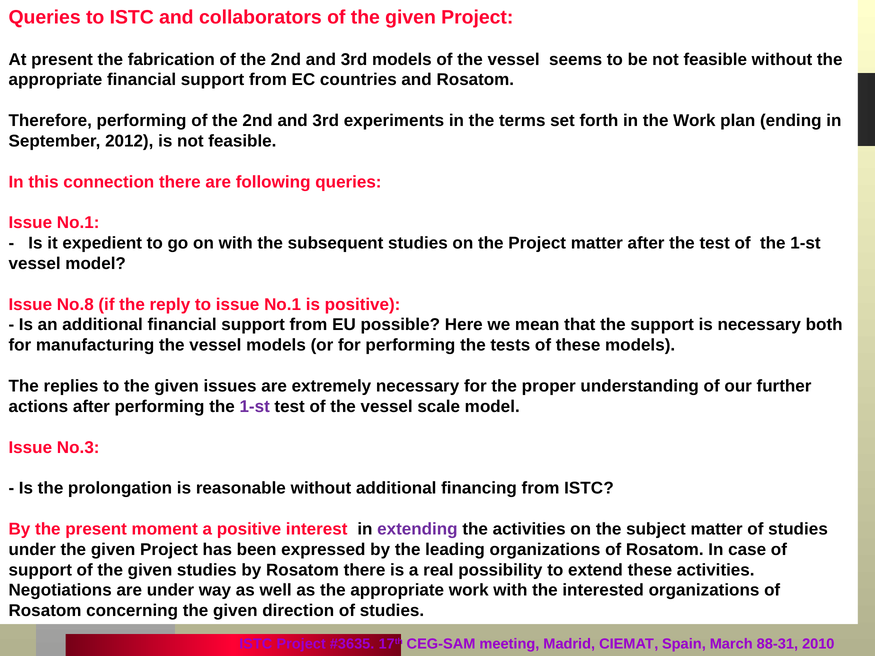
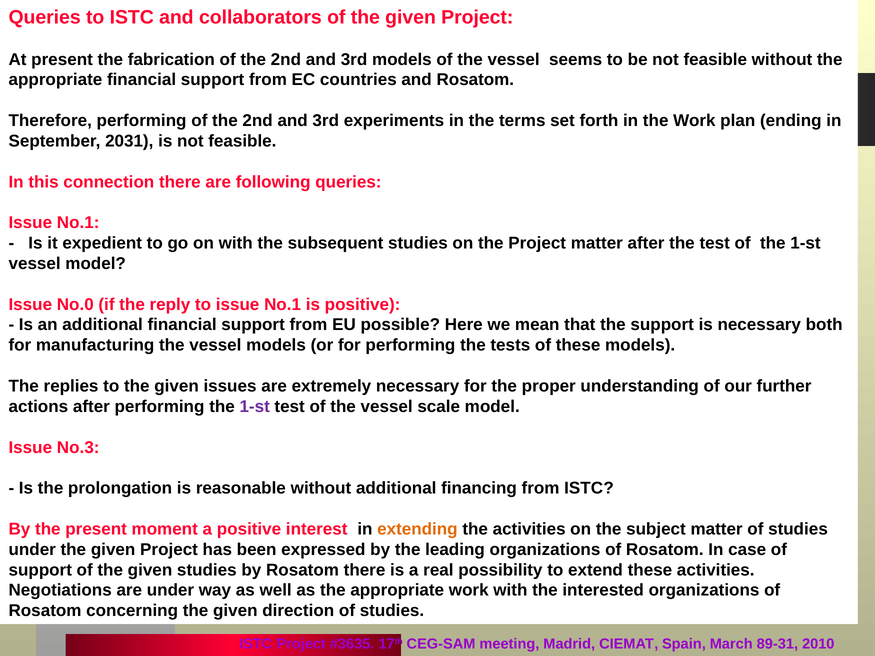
2012: 2012 -> 2031 (129, 141)
No.8: No.8 -> No.0 (75, 305)
extending colour: purple -> orange (417, 529)
88-31: 88-31 -> 89-31 (777, 644)
